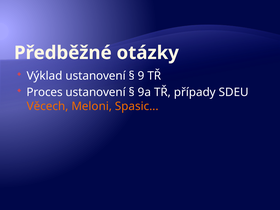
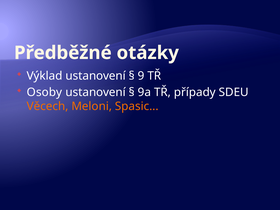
Proces: Proces -> Osoby (44, 92)
